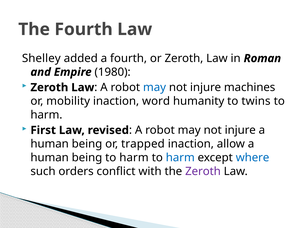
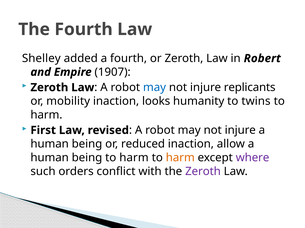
Roman: Roman -> Robert (262, 59)
1980: 1980 -> 1907 (113, 72)
machines: machines -> replicants (250, 88)
word: word -> looks (156, 101)
trapped: trapped -> reduced (143, 144)
harm colour: blue -> orange (180, 158)
where colour: blue -> purple (253, 158)
